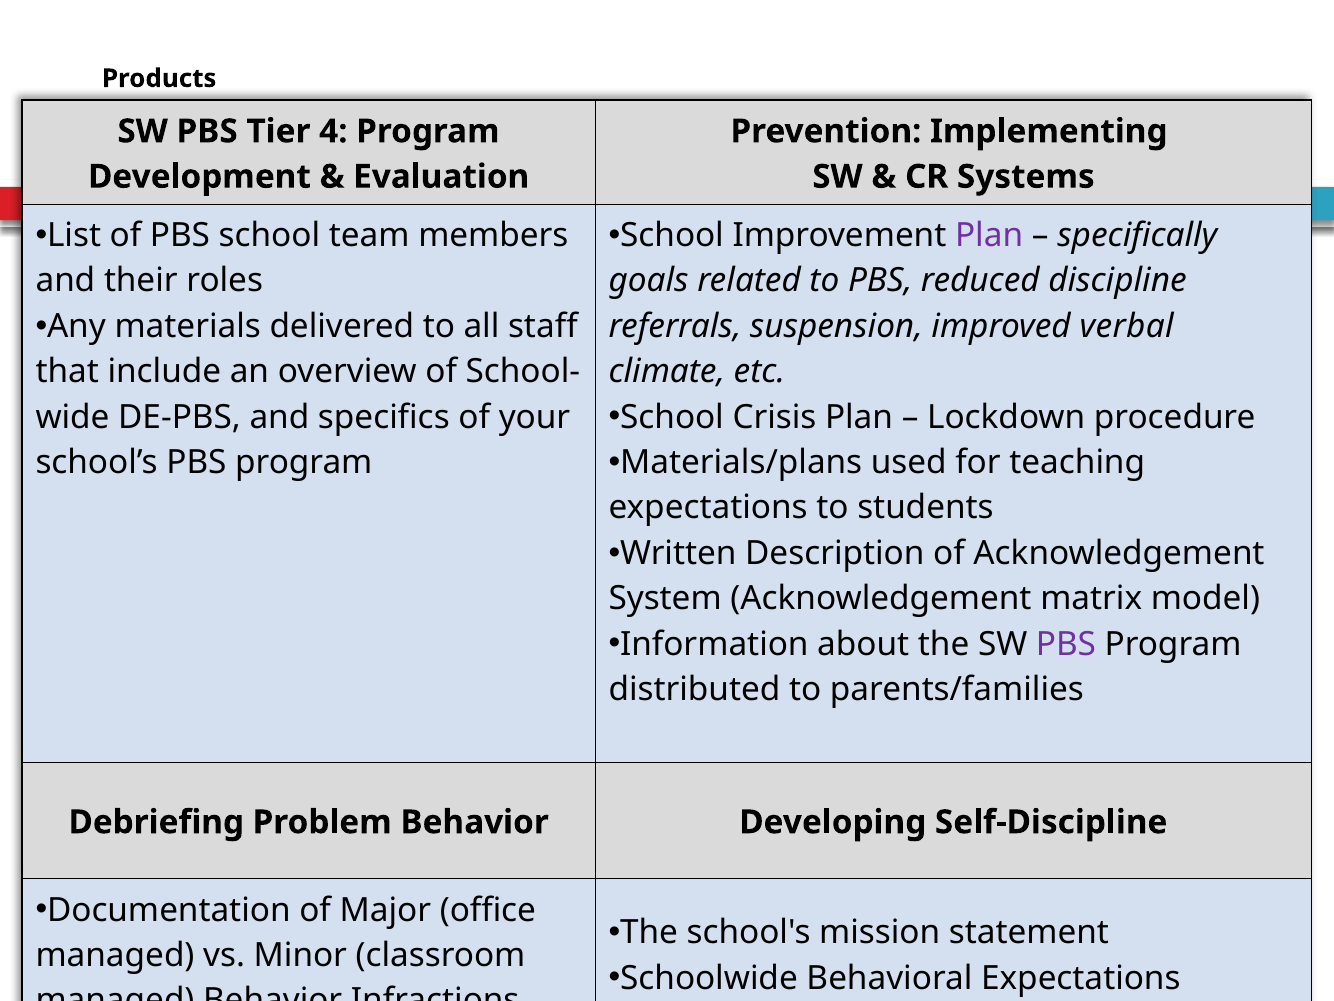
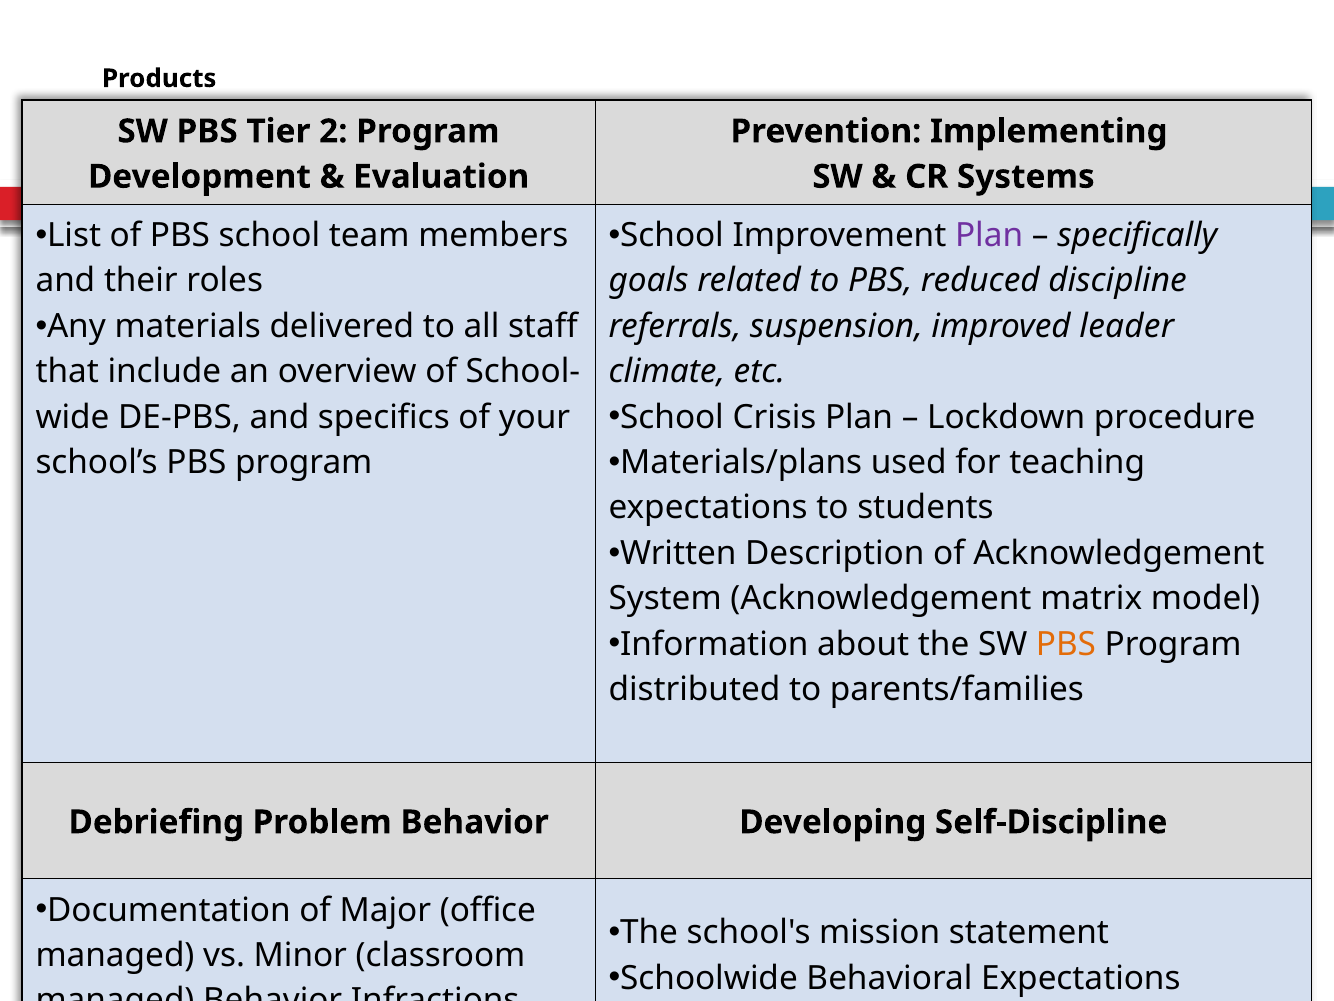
4: 4 -> 2 (333, 131)
verbal: verbal -> leader (1127, 326)
PBS colour: purple -> orange (1066, 644)
